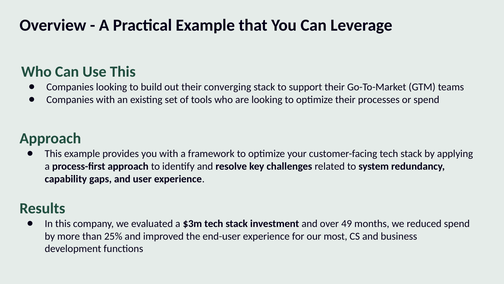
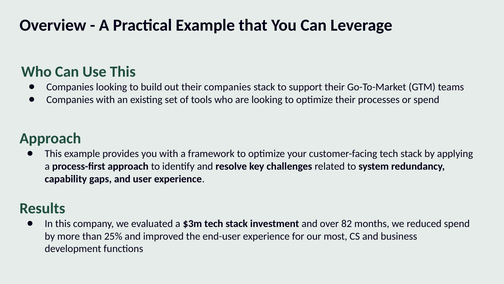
their converging: converging -> companies (228, 87)
49: 49 -> 82 (347, 223)
